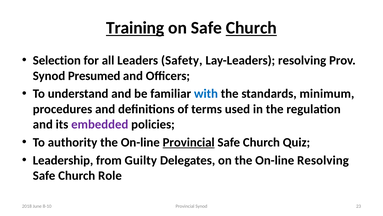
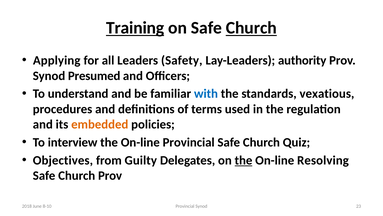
Selection: Selection -> Applying (57, 60)
Lay-Leaders resolving: resolving -> authority (302, 60)
minimum: minimum -> vexatious (327, 93)
embedded colour: purple -> orange (100, 124)
authority: authority -> interview (73, 142)
Provincial underline: present -> none (189, 142)
Leadership: Leadership -> Objectives (63, 160)
the underline: none -> present (243, 160)
Church Role: Role -> Prov (110, 175)
